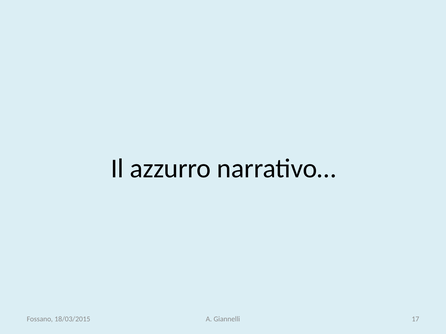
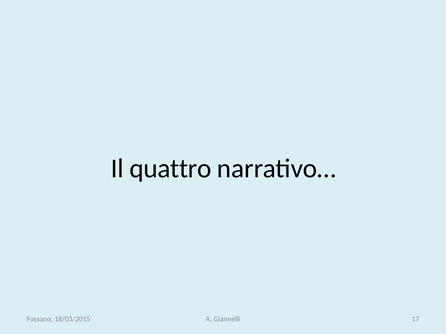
azzurro: azzurro -> quattro (171, 169)
